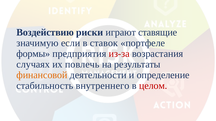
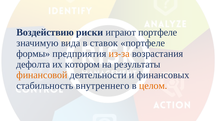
играют ставящие: ставящие -> портфеле (158, 33)
если: если -> вида (71, 43)
из-за colour: red -> orange (119, 54)
случаях: случаях -> дефолта (33, 65)
повлечь: повлечь -> котором (82, 65)
определение: определение -> финансовых (163, 75)
целом colour: red -> orange (153, 86)
